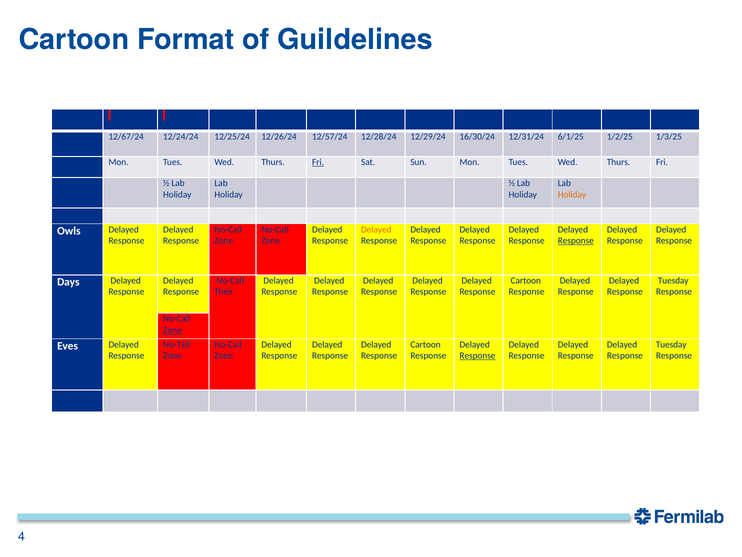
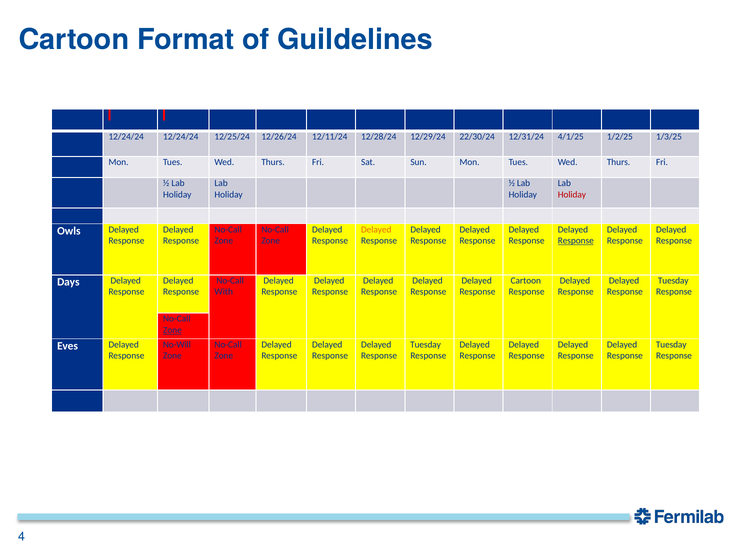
12/67/24: 12/67/24 -> 12/24/24 (126, 137)
12/57/24: 12/57/24 -> 12/11/24 (330, 137)
16/30/24: 16/30/24 -> 22/30/24 (477, 137)
6/1/25: 6/1/25 -> 4/1/25 (571, 137)
Fri underline: present -> none (318, 162)
Holiday colour: orange -> red (572, 195)
Their: Their -> With (224, 292)
No-Tell: No-Tell -> No-Will (177, 344)
Cartoon: Cartoon -> Tuesday (426, 344)
Response underline: present -> none (477, 355)
